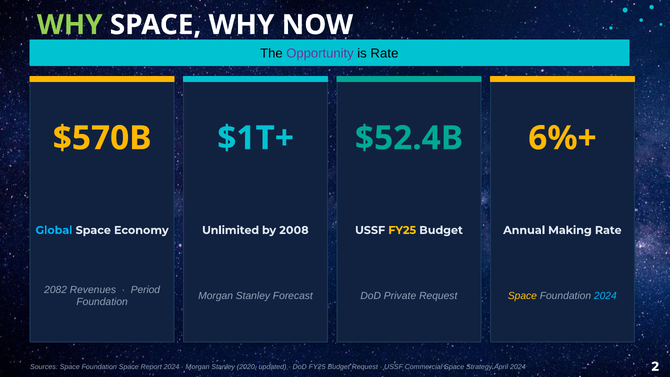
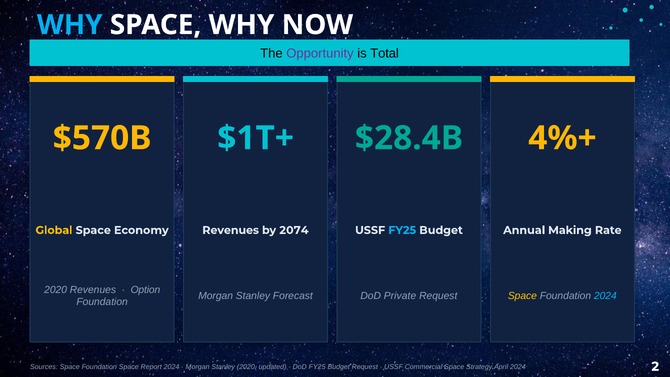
WHY colour: light green -> light blue (70, 25)
is Rate: Rate -> Total (385, 54)
$52.4B: $52.4B -> $28.4B (409, 138)
6%+: 6%+ -> 4%+ (562, 138)
Global colour: light blue -> yellow (54, 230)
Unlimited: Unlimited -> Revenues (231, 230)
2008: 2008 -> 2074 (294, 230)
FY25 colour: yellow -> light blue (402, 230)
2082: 2082 -> 2020 (56, 290)
Period: Period -> Option (145, 290)
